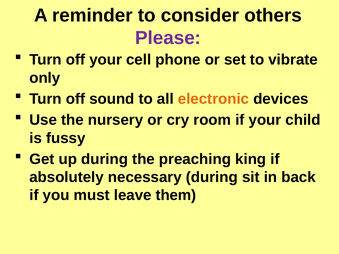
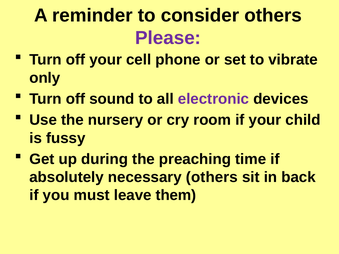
electronic colour: orange -> purple (213, 99)
king: king -> time (251, 159)
necessary during: during -> others (212, 177)
